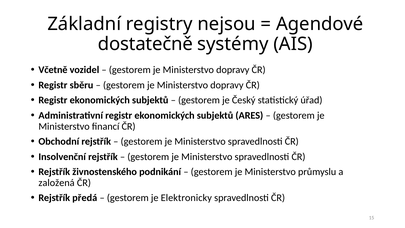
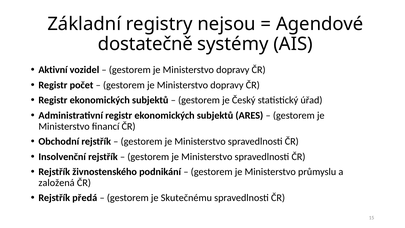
Včetně: Včetně -> Aktivní (53, 70)
sběru: sběru -> počet (82, 85)
Elektronicky: Elektronicky -> Skutečnému (186, 198)
